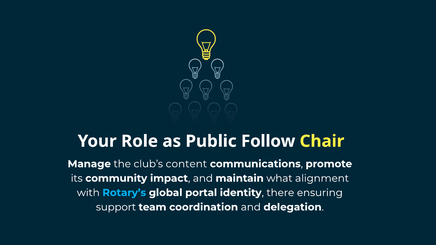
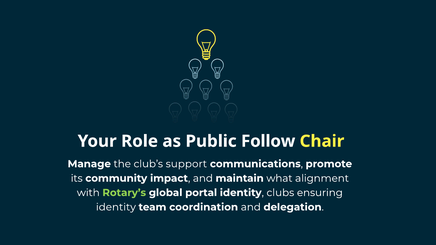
content: content -> support (186, 164)
Rotary’s colour: light blue -> light green (124, 193)
there: there -> clubs (280, 193)
support: support -> identity (116, 207)
